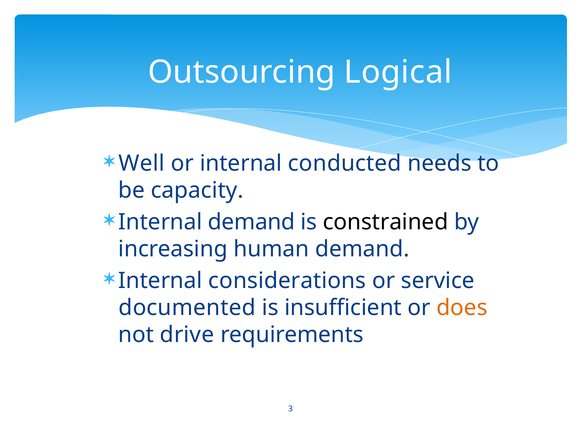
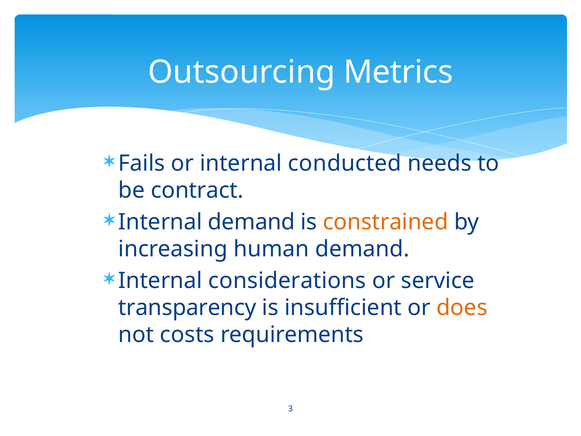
Logical: Logical -> Metrics (398, 72)
Well: Well -> Fails (142, 163)
capacity: capacity -> contract (197, 190)
constrained colour: black -> orange (386, 222)
documented: documented -> transparency (187, 308)
drive: drive -> costs (187, 335)
